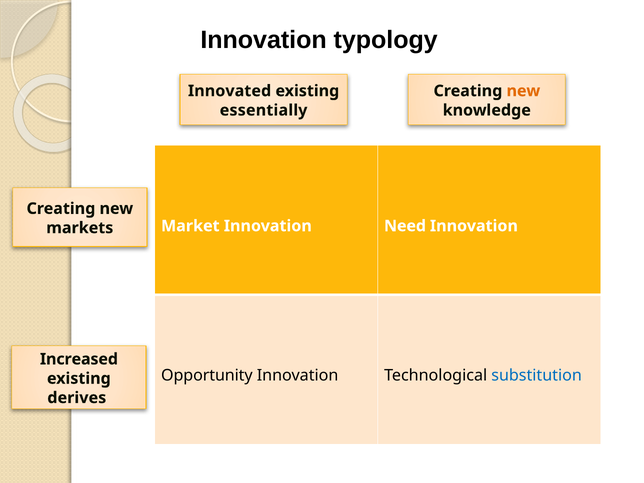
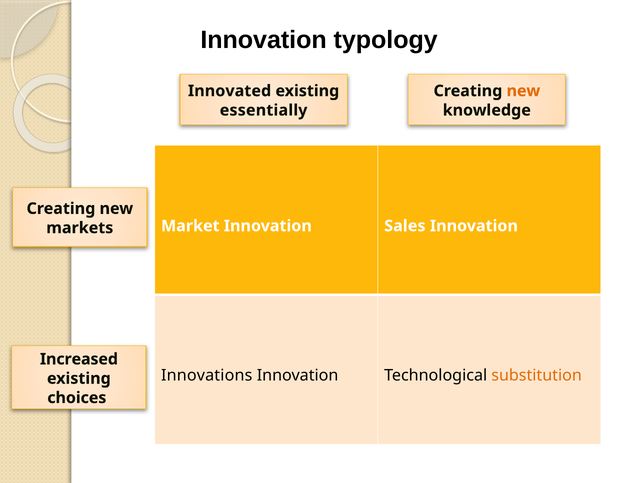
Need: Need -> Sales (405, 226)
Opportunity: Opportunity -> Innovations (207, 376)
substitution colour: blue -> orange (537, 376)
derives: derives -> choices (77, 398)
